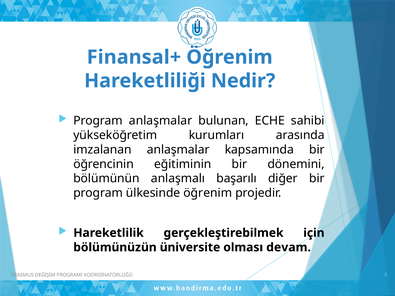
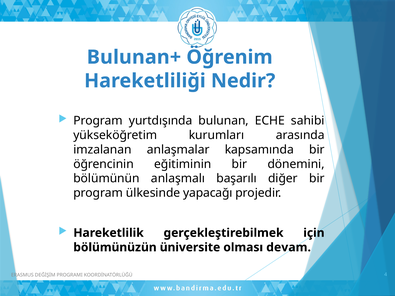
Finansal+: Finansal+ -> Bulunan+ (134, 57)
Program anlaşmalar: anlaşmalar -> yurtdışında (161, 121)
ülkesinde öğrenim: öğrenim -> yapacağı (208, 193)
